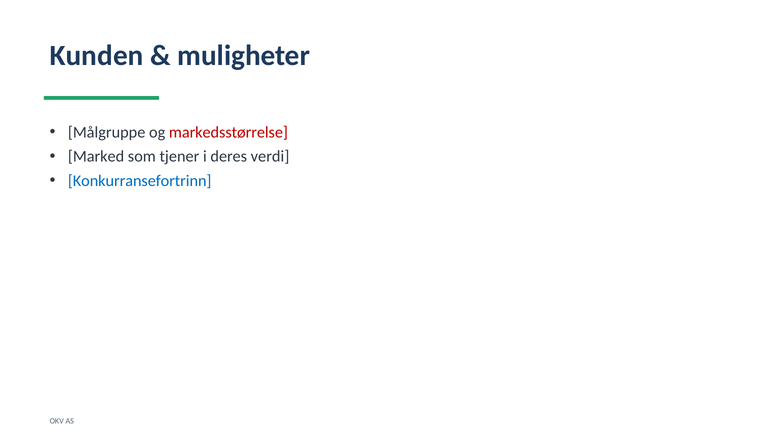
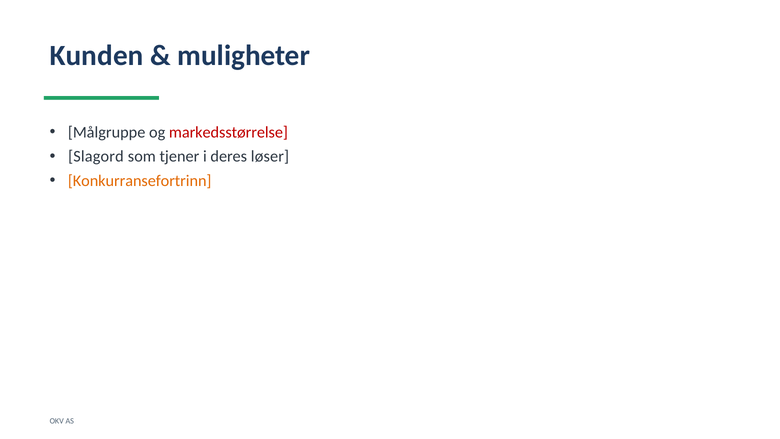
Marked: Marked -> Slagord (96, 156)
verdi: verdi -> løser (270, 156)
Konkurransefortrinn colour: blue -> orange (140, 181)
